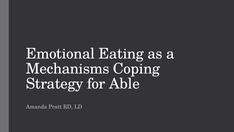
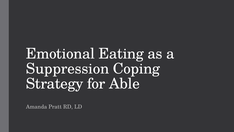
Mechanisms: Mechanisms -> Suppression (68, 69)
